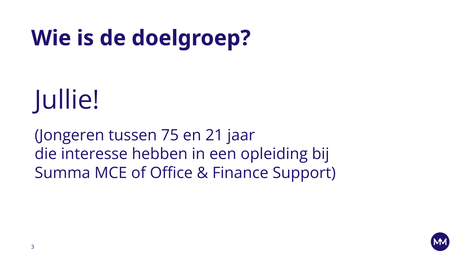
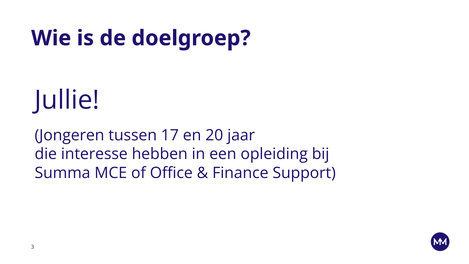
75: 75 -> 17 (170, 135)
21: 21 -> 20 (214, 135)
